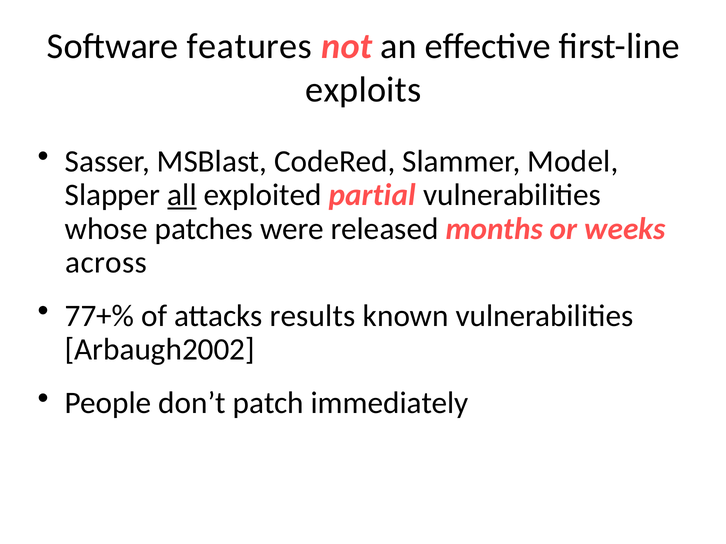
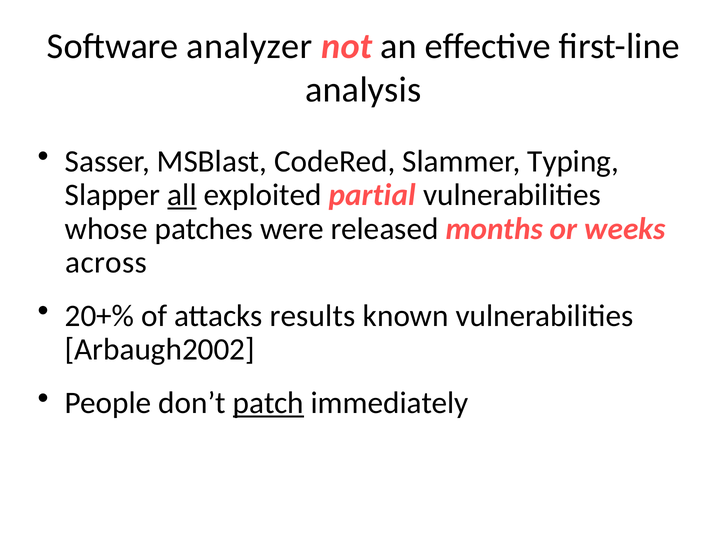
features: features -> analyzer (249, 46)
exploits: exploits -> analysis (363, 90)
Model: Model -> Typing (573, 161)
77+%: 77+% -> 20+% (99, 316)
patch underline: none -> present (268, 404)
